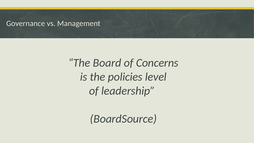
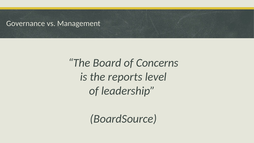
policies: policies -> reports (125, 77)
